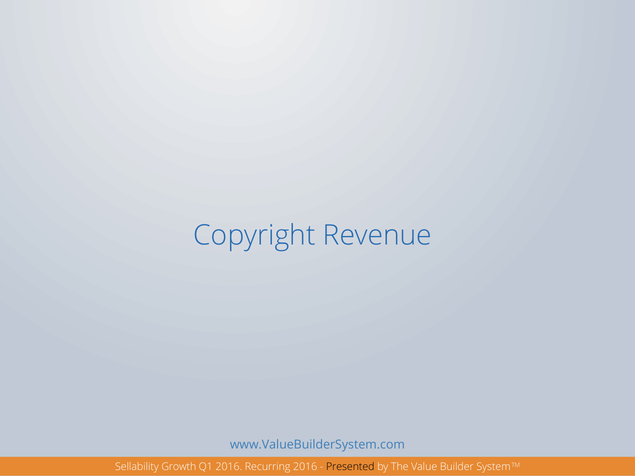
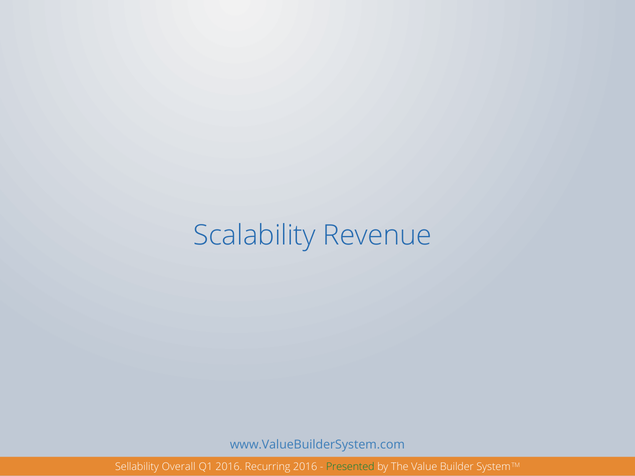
Copyright: Copyright -> Scalability (255, 235)
Growth: Growth -> Overall (179, 467)
Presented colour: black -> green (350, 467)
